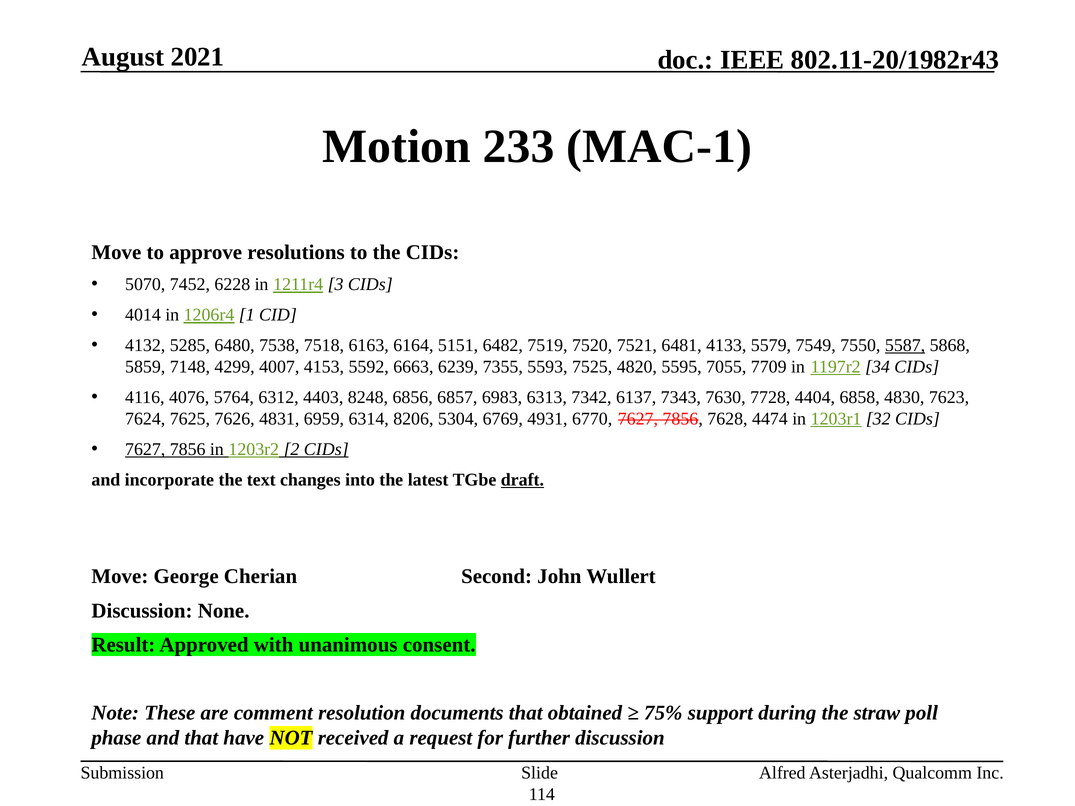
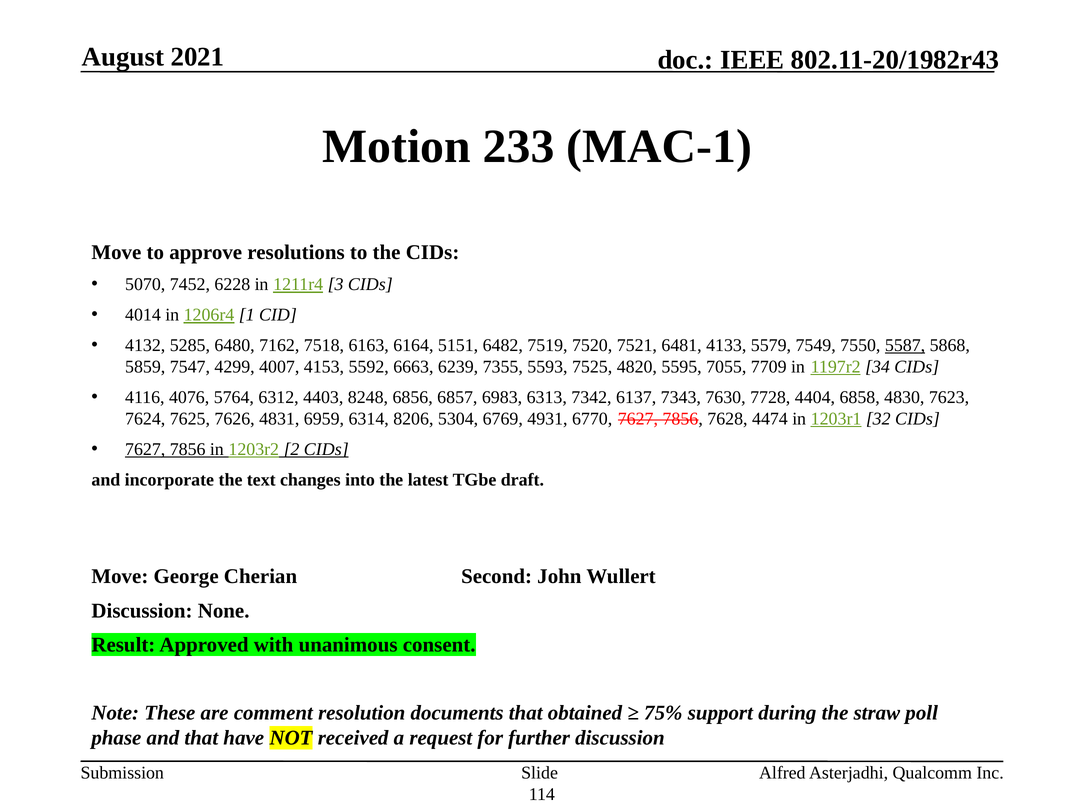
7538: 7538 -> 7162 (279, 345)
7148: 7148 -> 7547 (190, 367)
draft underline: present -> none (522, 480)
